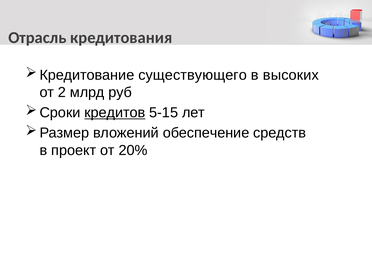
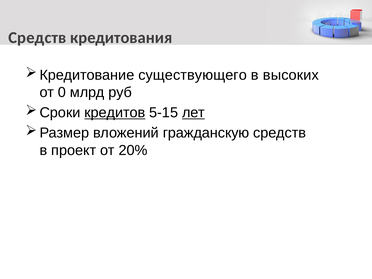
Отрасль: Отрасль -> Средств (37, 38)
2: 2 -> 0 (62, 92)
лет underline: none -> present (193, 113)
обеспечение: обеспечение -> гражданскую (206, 133)
